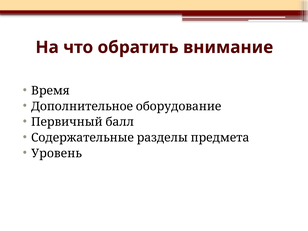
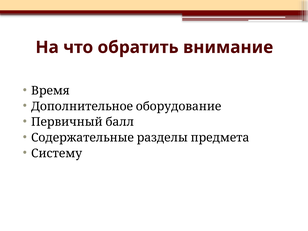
Уровень: Уровень -> Систему (57, 153)
